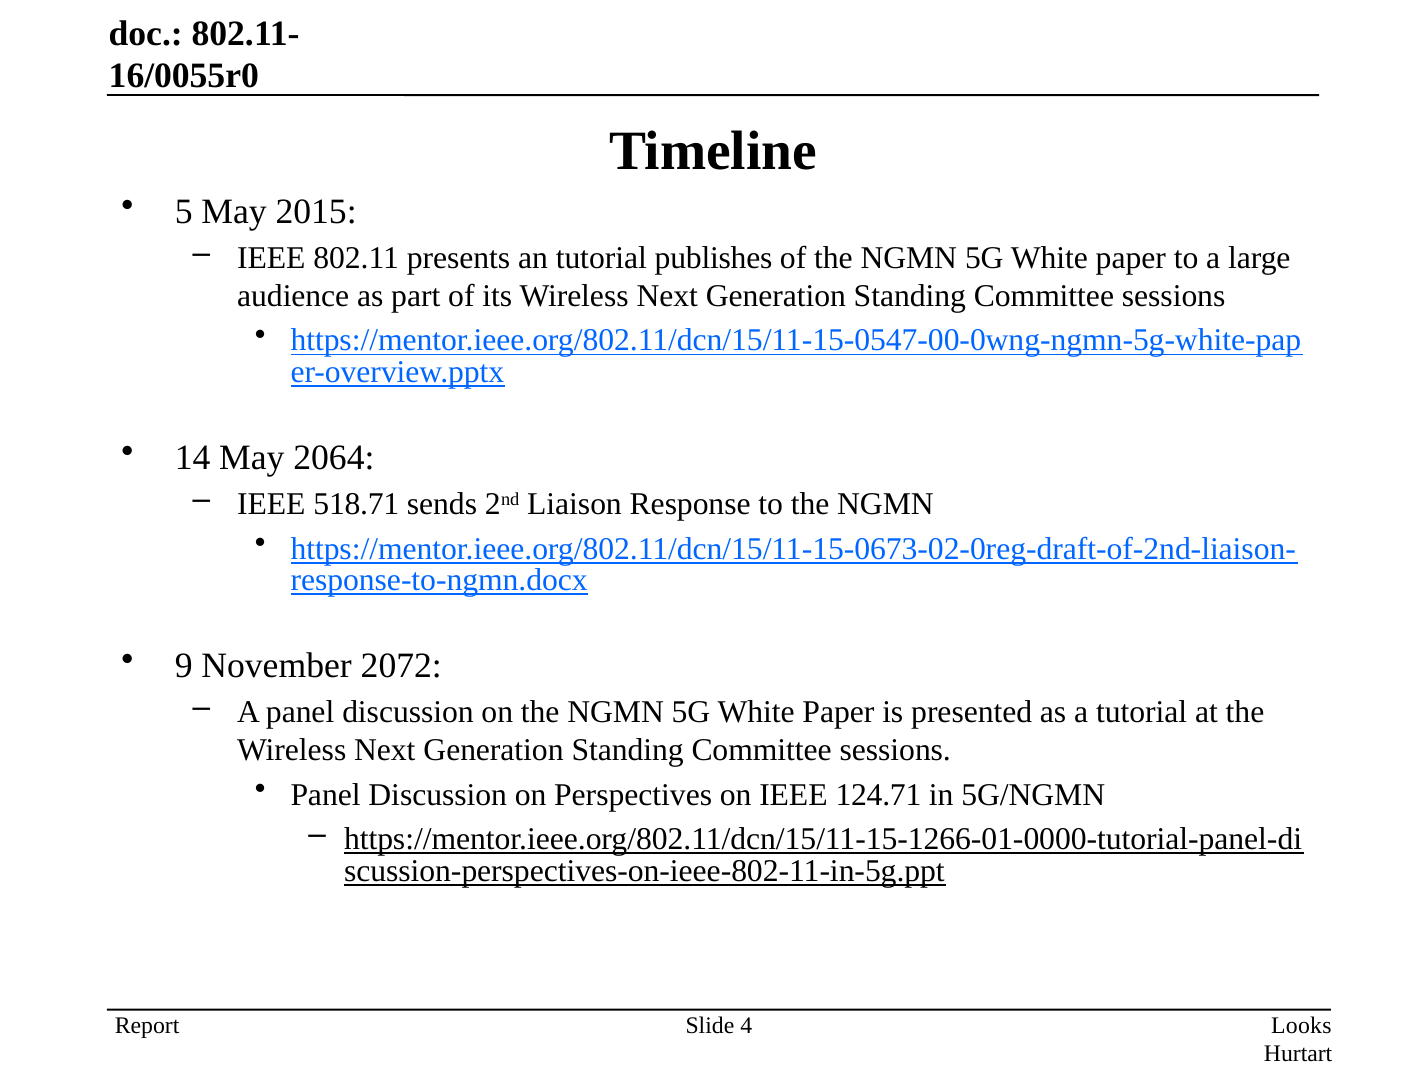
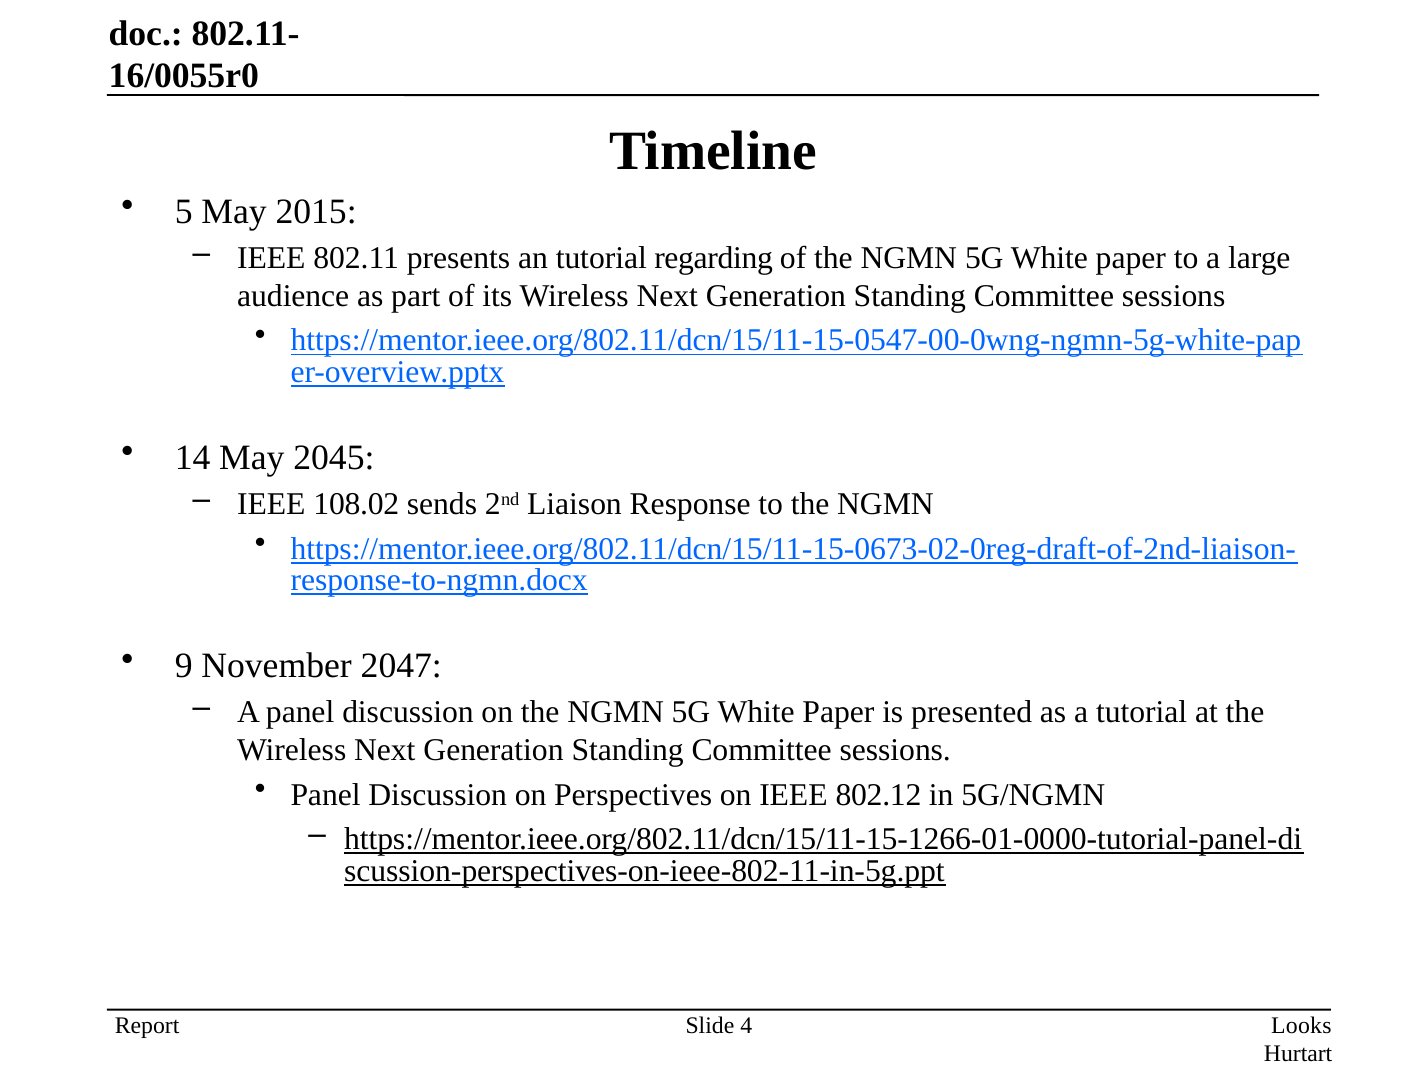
publishes: publishes -> regarding (714, 258)
2064: 2064 -> 2045 (334, 458)
518.71: 518.71 -> 108.02 (356, 504)
2072: 2072 -> 2047 (401, 666)
124.71: 124.71 -> 802.12 (878, 795)
